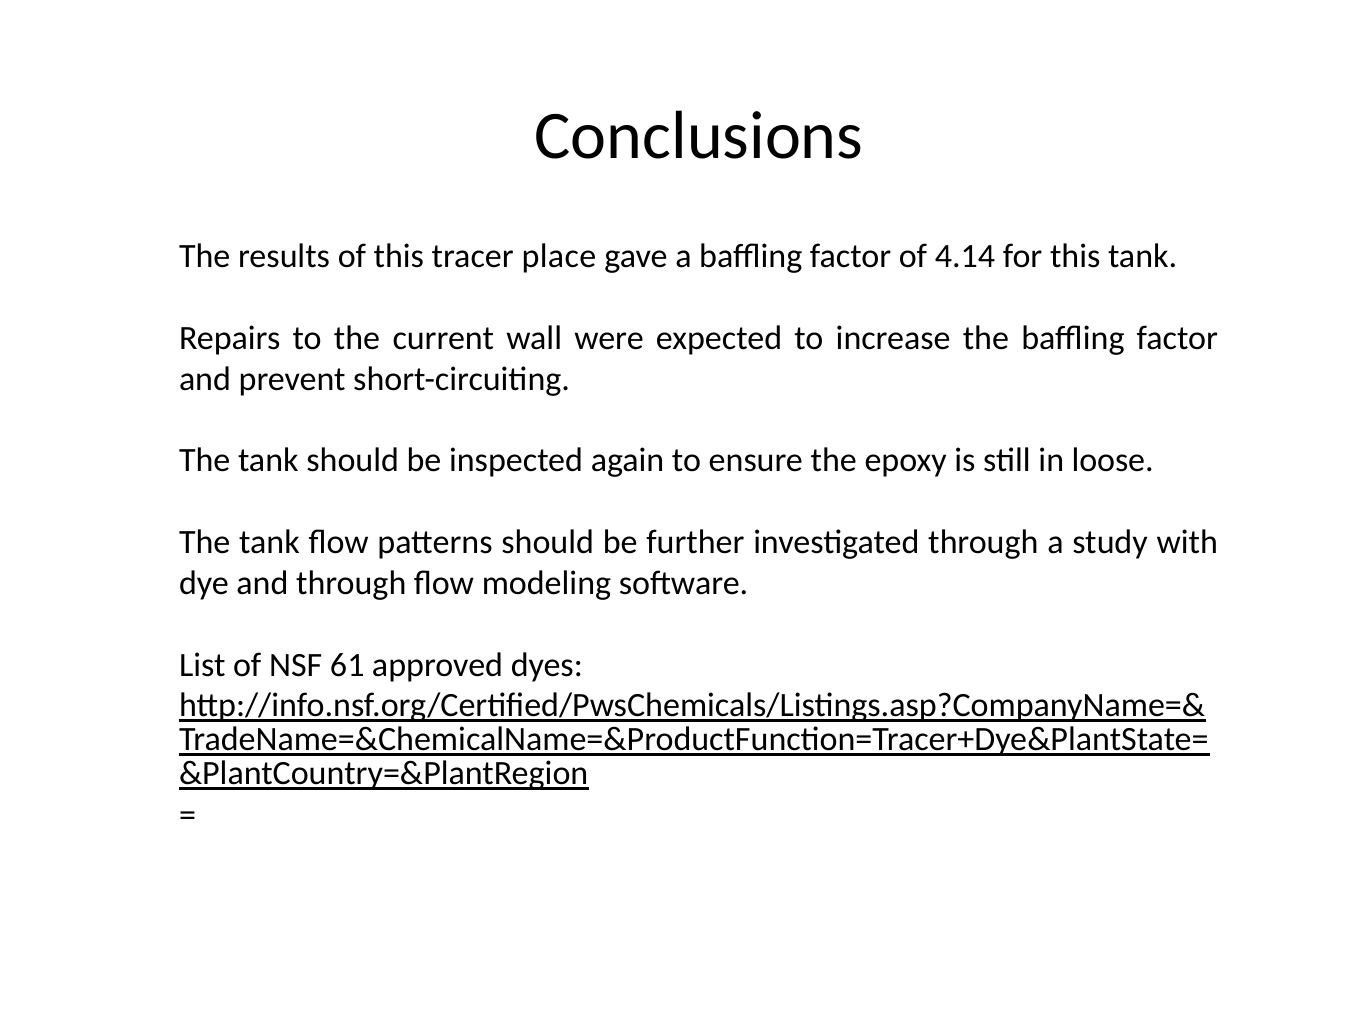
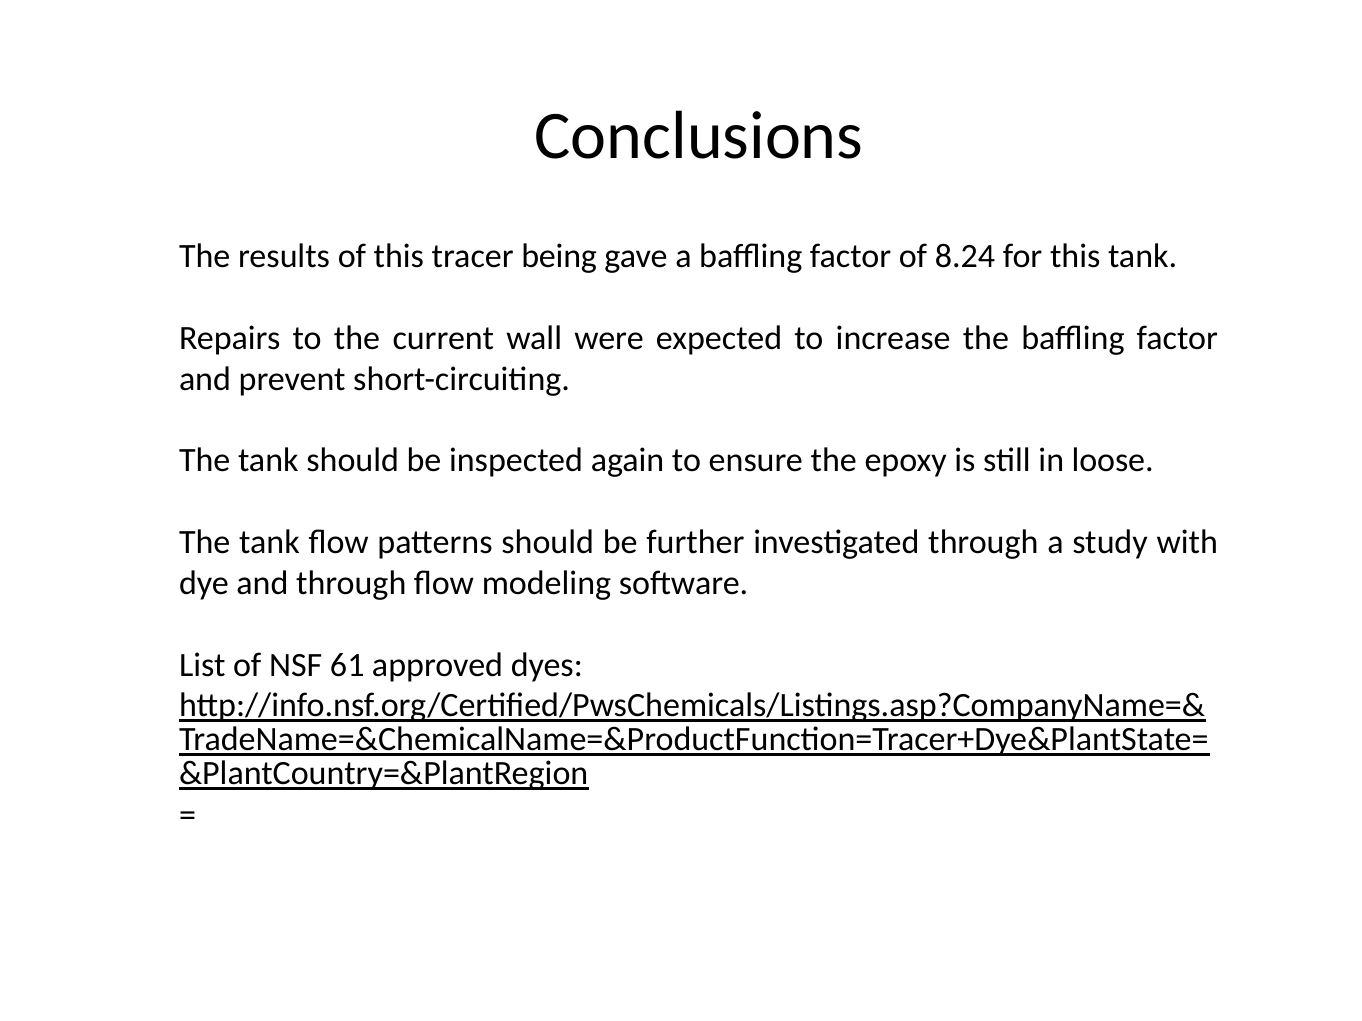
place: place -> being (559, 256)
4.14: 4.14 -> 8.24 (965, 256)
